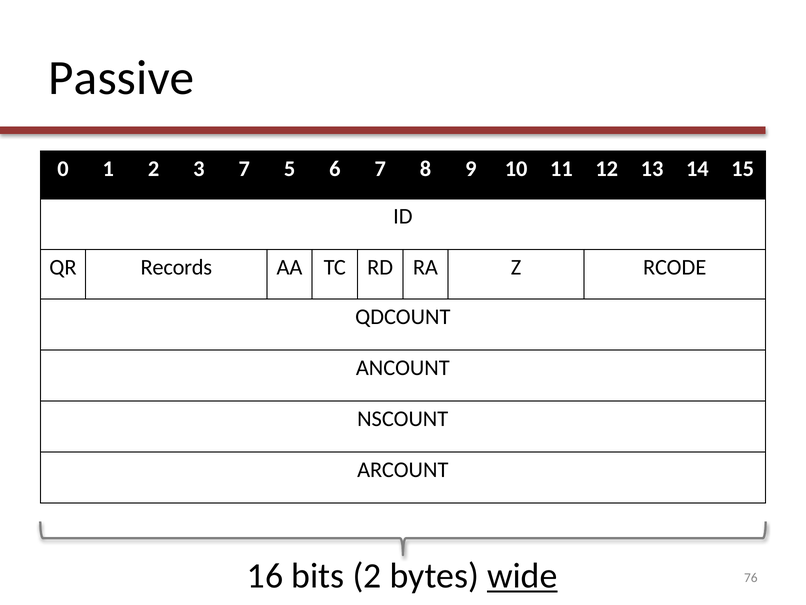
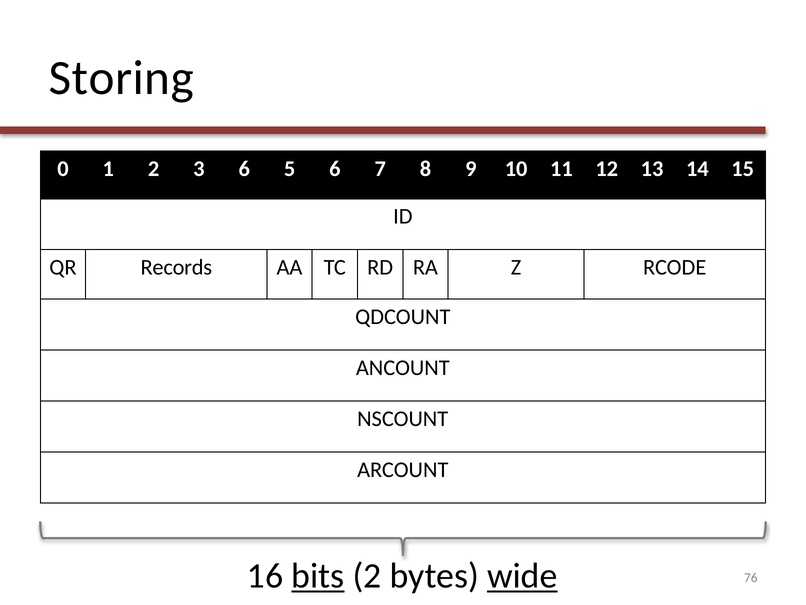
Passive: Passive -> Storing (121, 78)
3 7: 7 -> 6 (244, 169)
bits underline: none -> present (318, 576)
